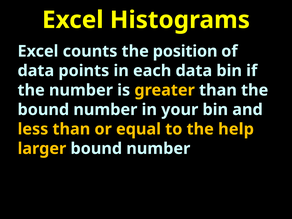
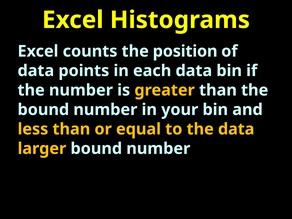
the help: help -> data (236, 129)
